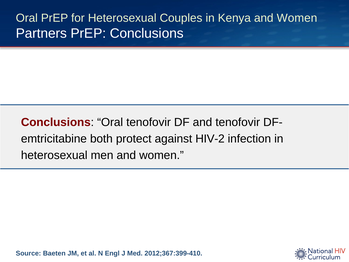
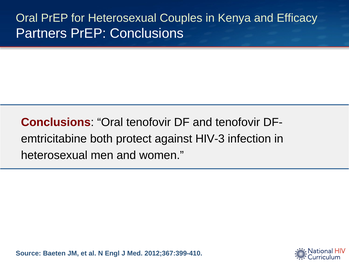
Kenya and Women: Women -> Efficacy (297, 18)
HIV-2: HIV-2 -> HIV-3 (210, 139)
